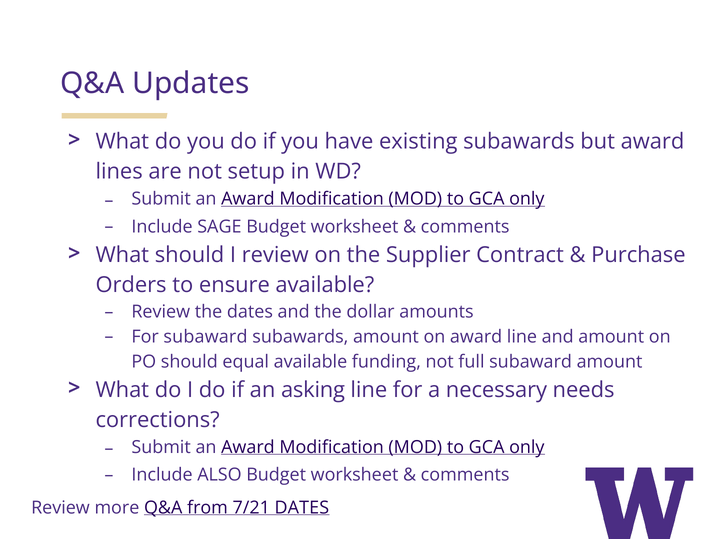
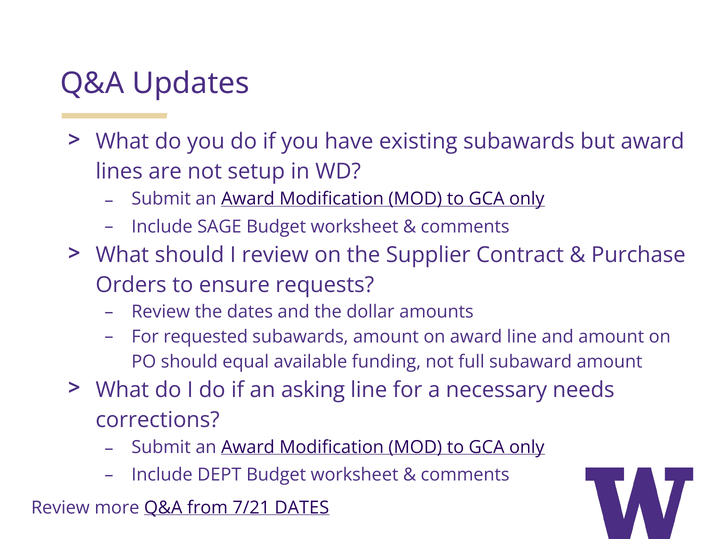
ensure available: available -> requests (325, 285)
For subaward: subaward -> requested (206, 337)
ALSO: ALSO -> DEPT (219, 475)
